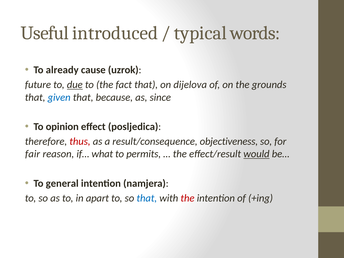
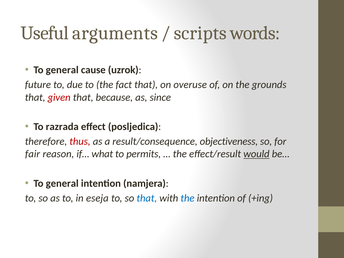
introduced: introduced -> arguments (115, 33)
typical: typical -> scripts (200, 33)
already: already -> general (62, 70)
due underline: present -> none (75, 85)
dijelova: dijelova -> overuse (190, 85)
given colour: blue -> red (59, 97)
opinion: opinion -> razrada (62, 127)
apart: apart -> eseja (97, 198)
the colour: red -> blue (187, 198)
